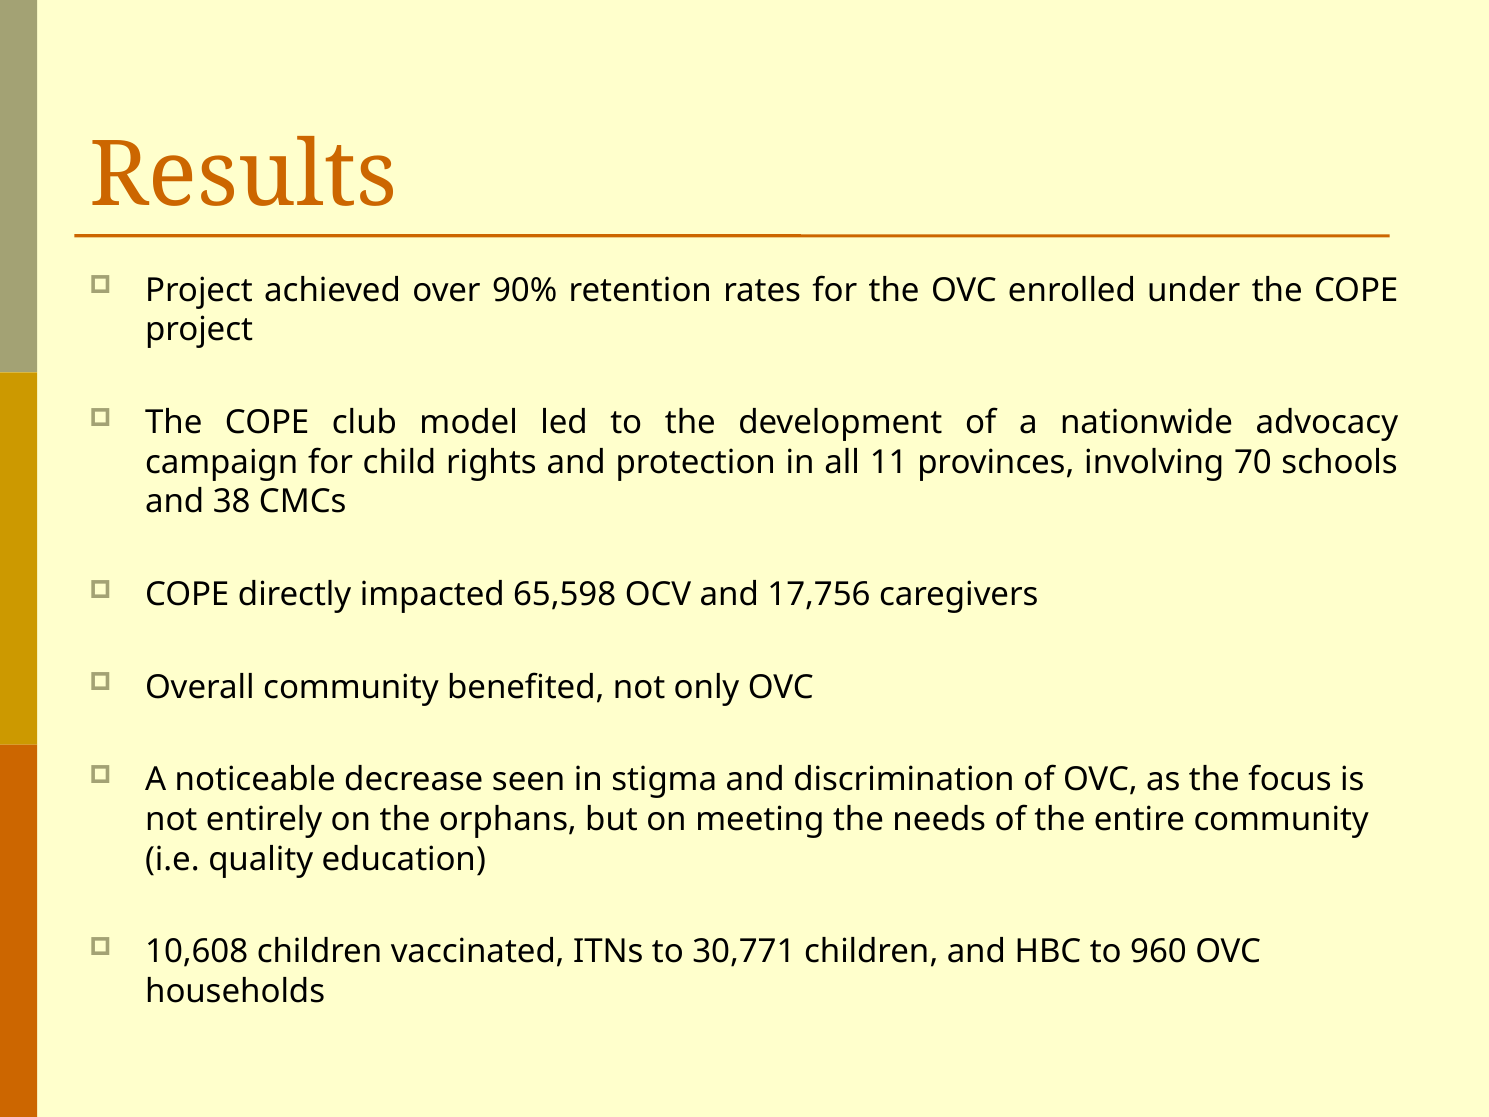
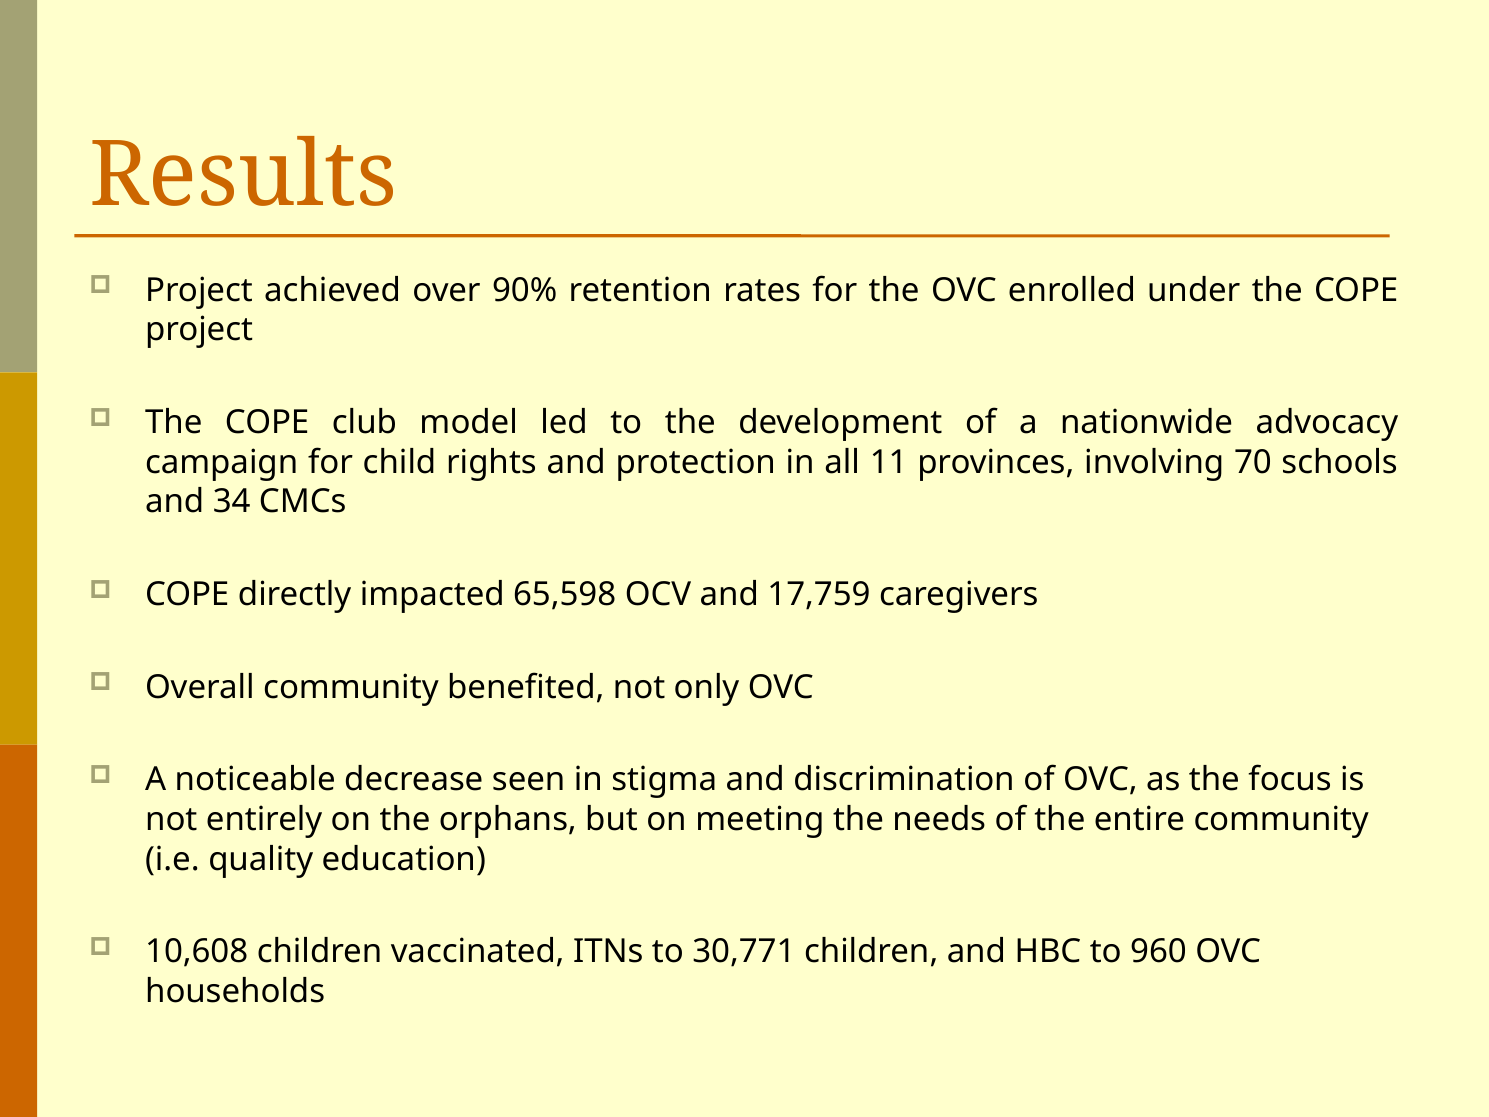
38: 38 -> 34 (232, 502)
17,756: 17,756 -> 17,759 (819, 594)
